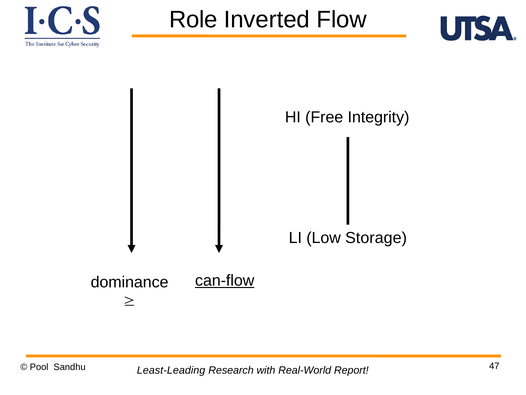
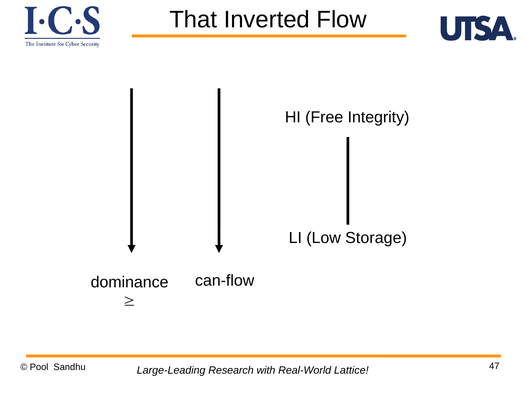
Role: Role -> That (193, 20)
can-flow underline: present -> none (225, 280)
Least-Leading: Least-Leading -> Large-Leading (171, 370)
Report: Report -> Lattice (351, 370)
